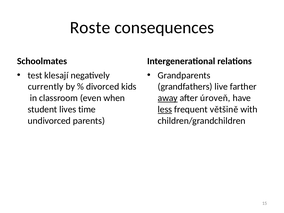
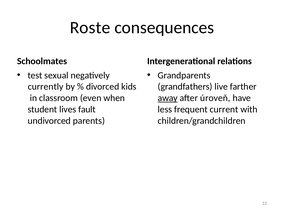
klesají: klesají -> sexual (56, 75)
time: time -> fault (87, 109)
less underline: present -> none (165, 109)
většině: většině -> current (224, 109)
